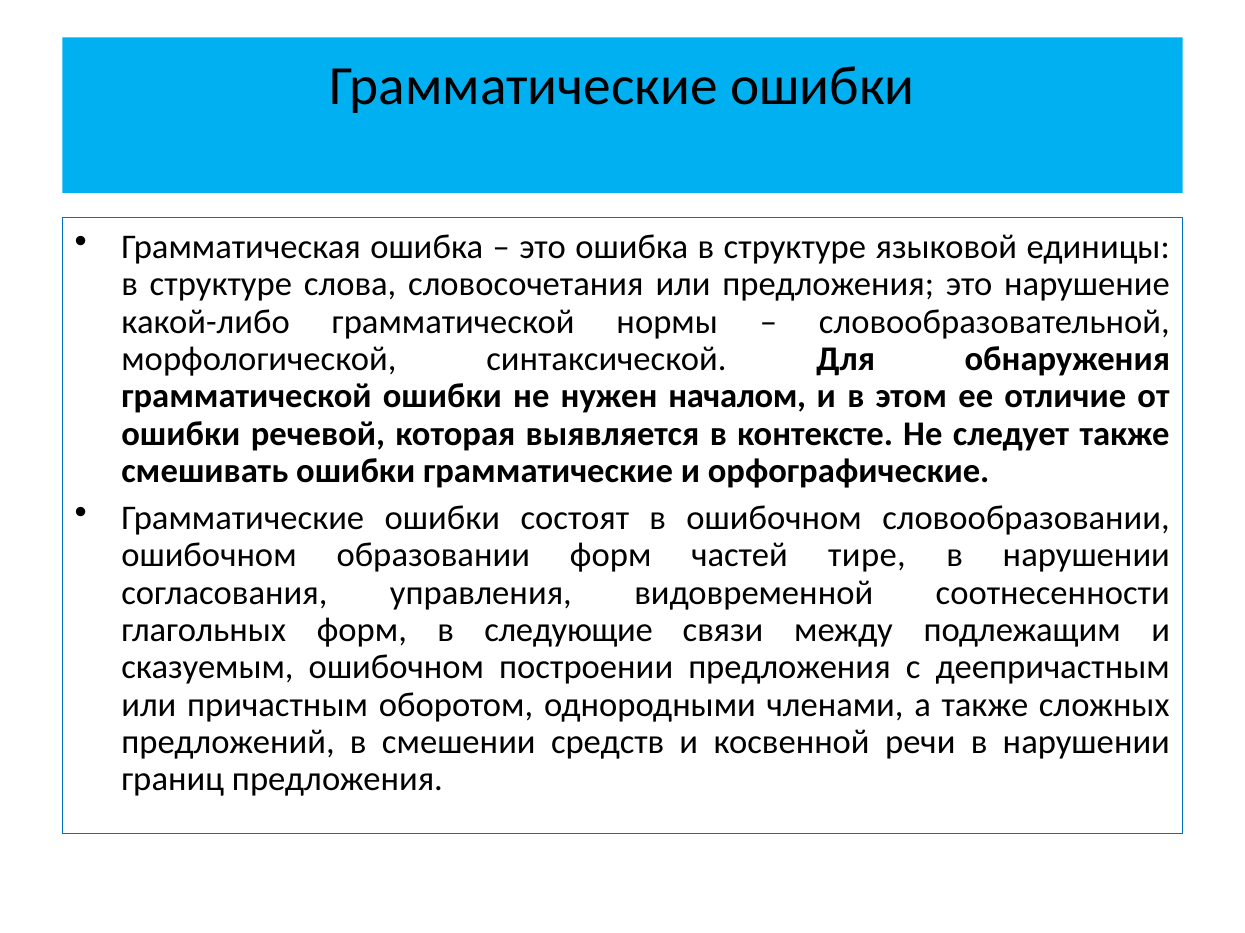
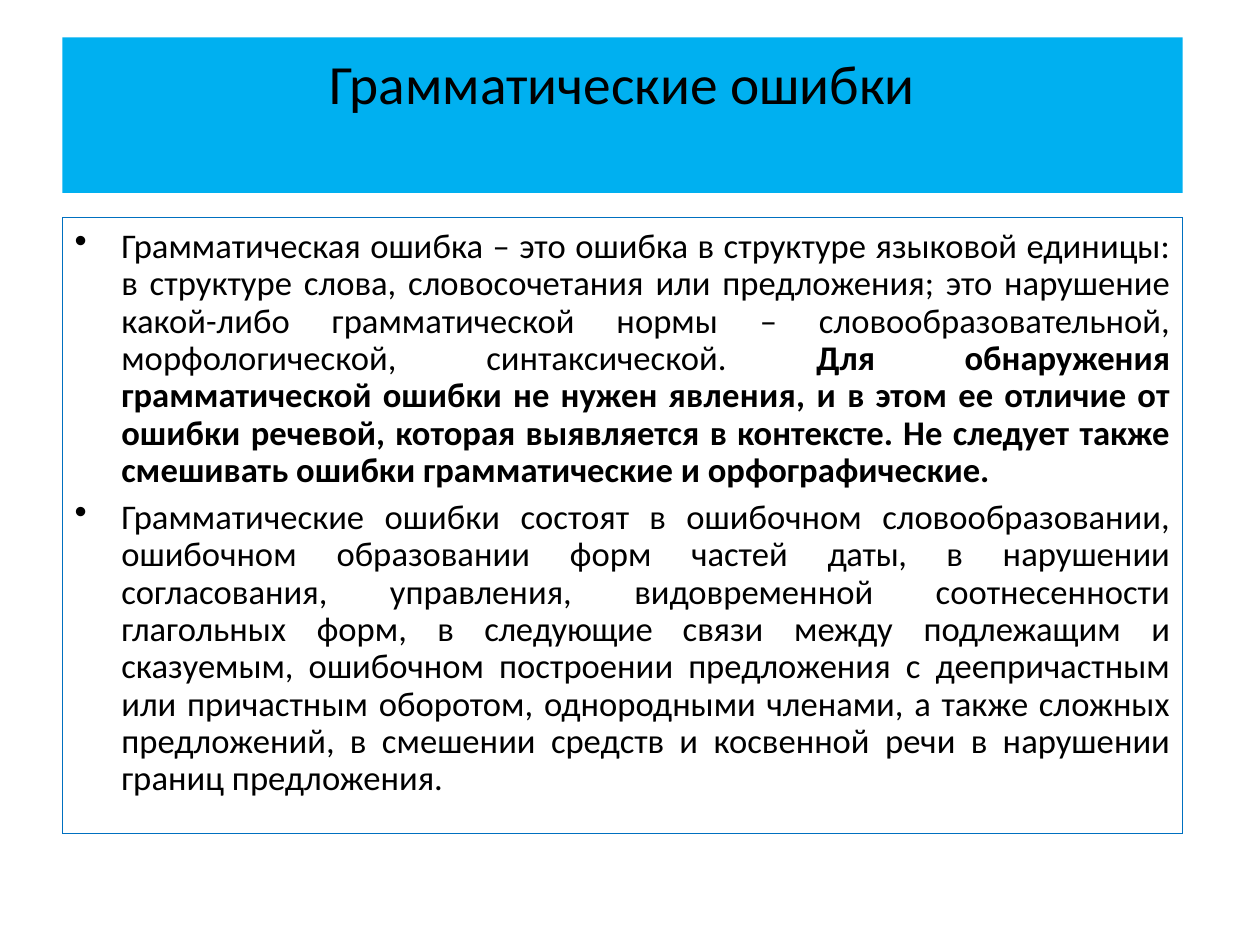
началом: началом -> явления (737, 397)
тире: тире -> даты (867, 556)
